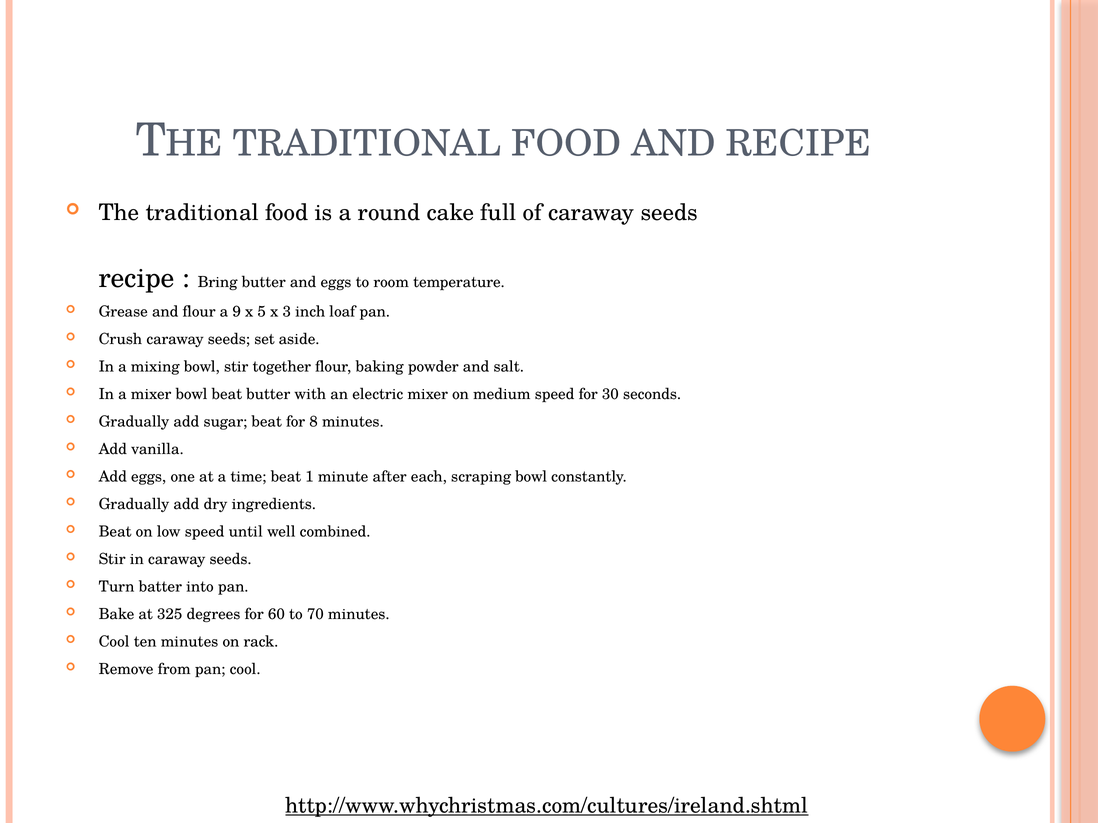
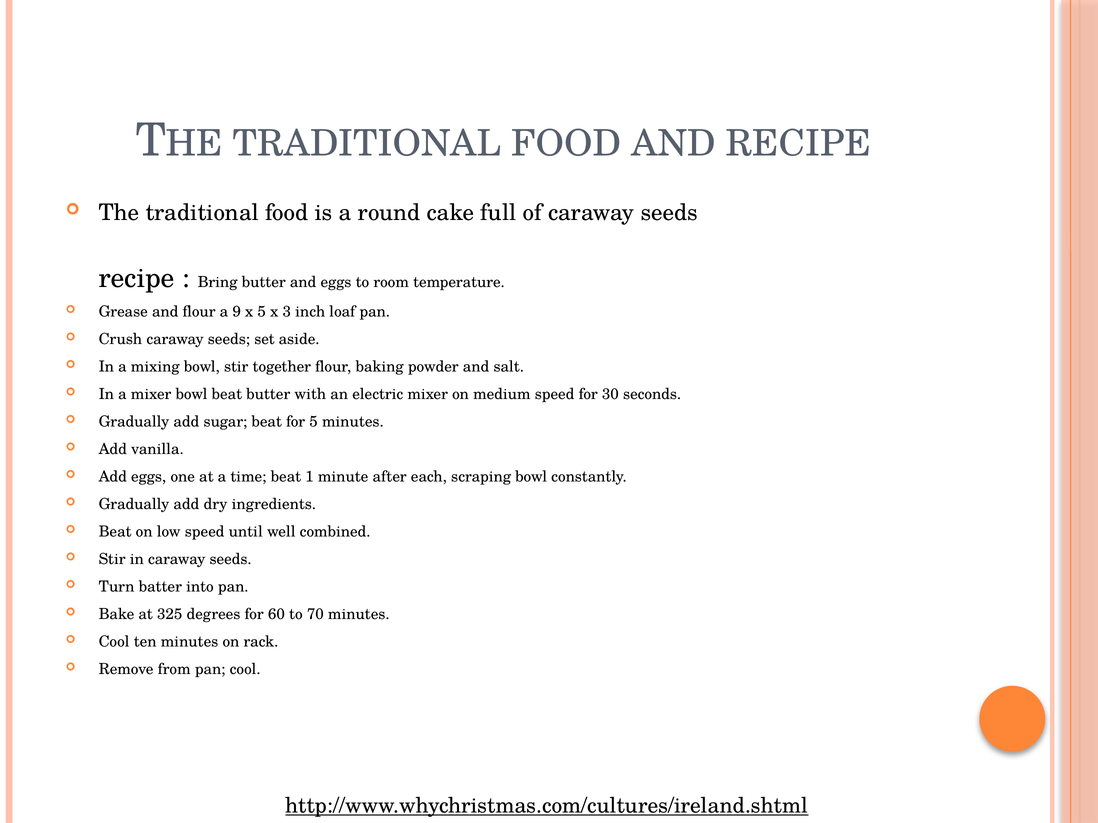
for 8: 8 -> 5 (314, 422)
